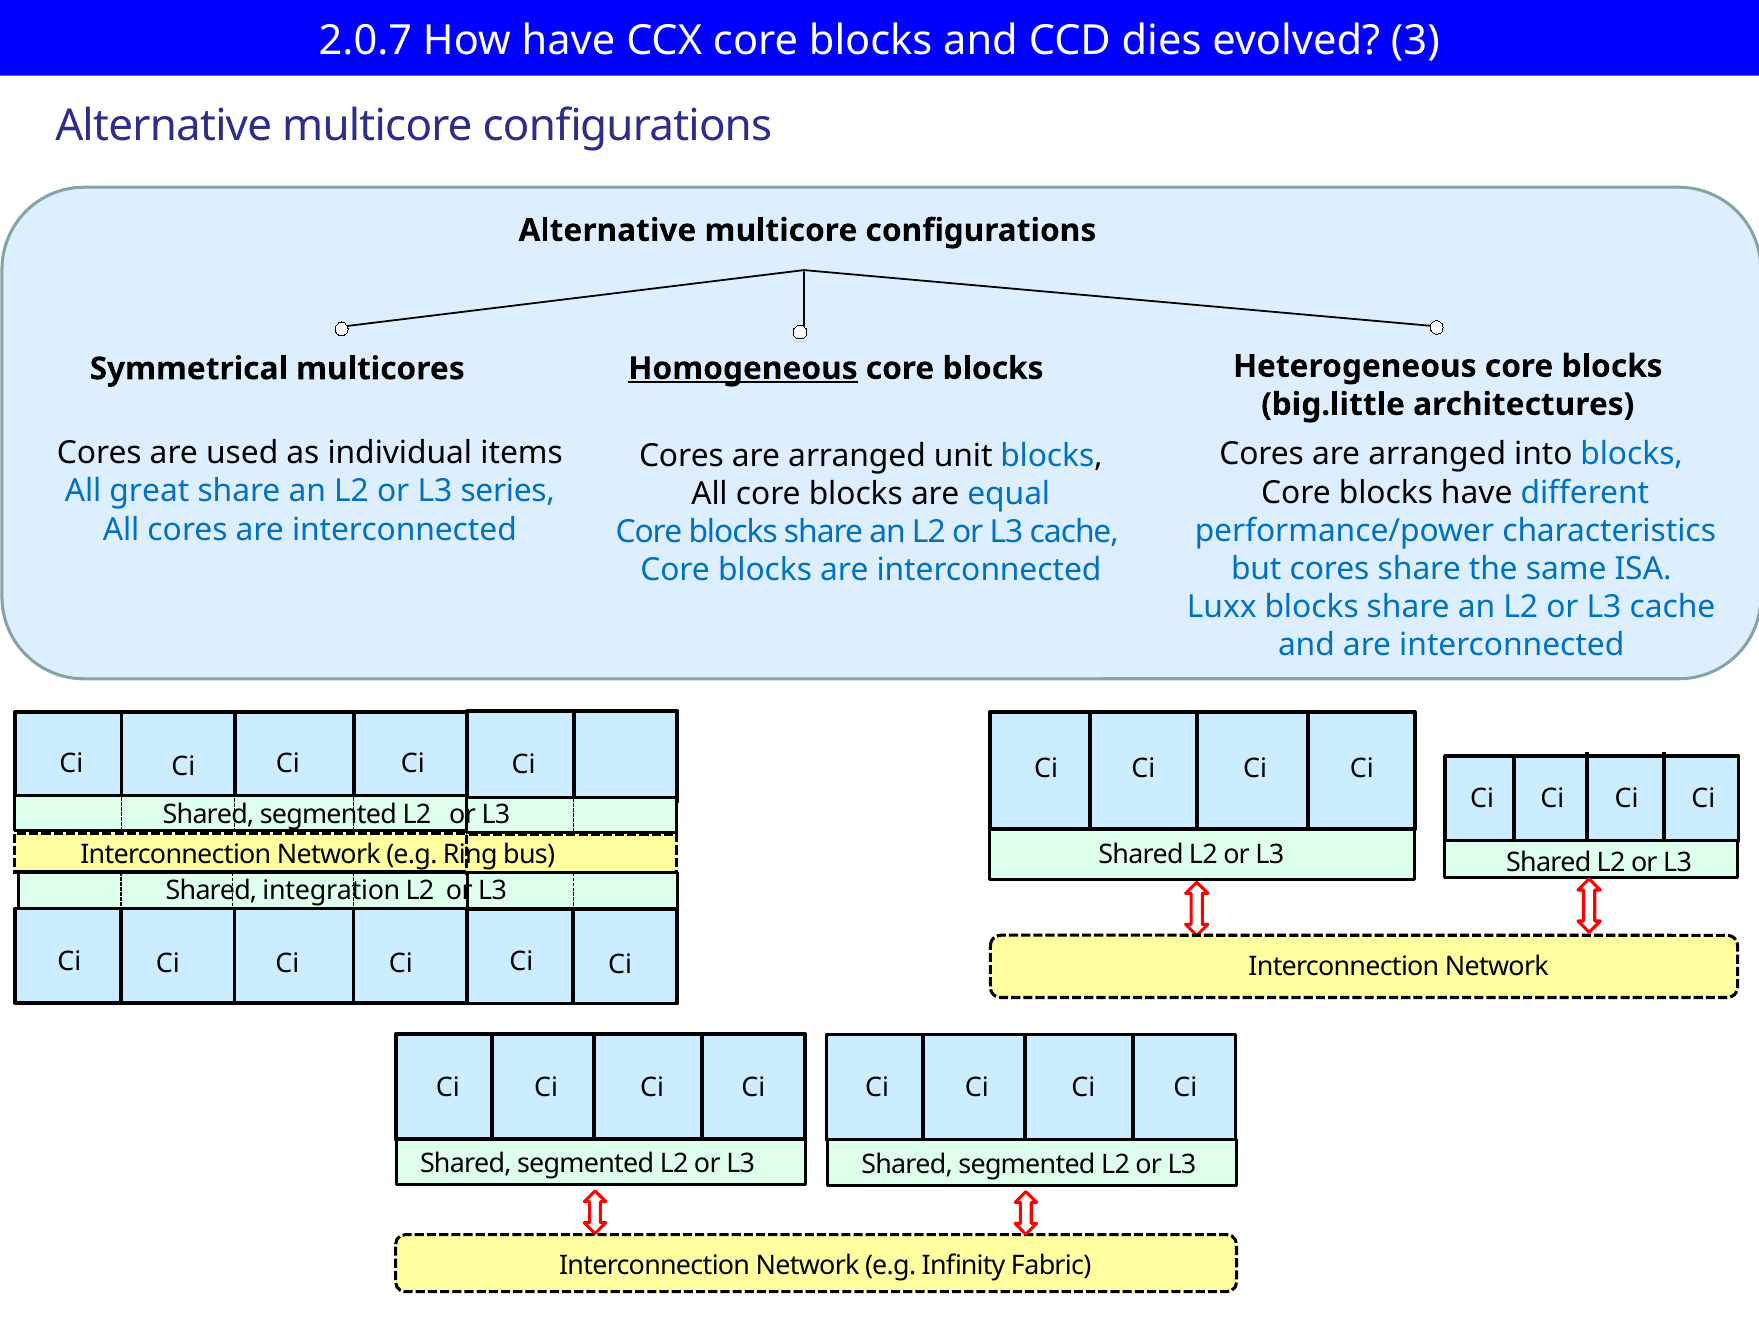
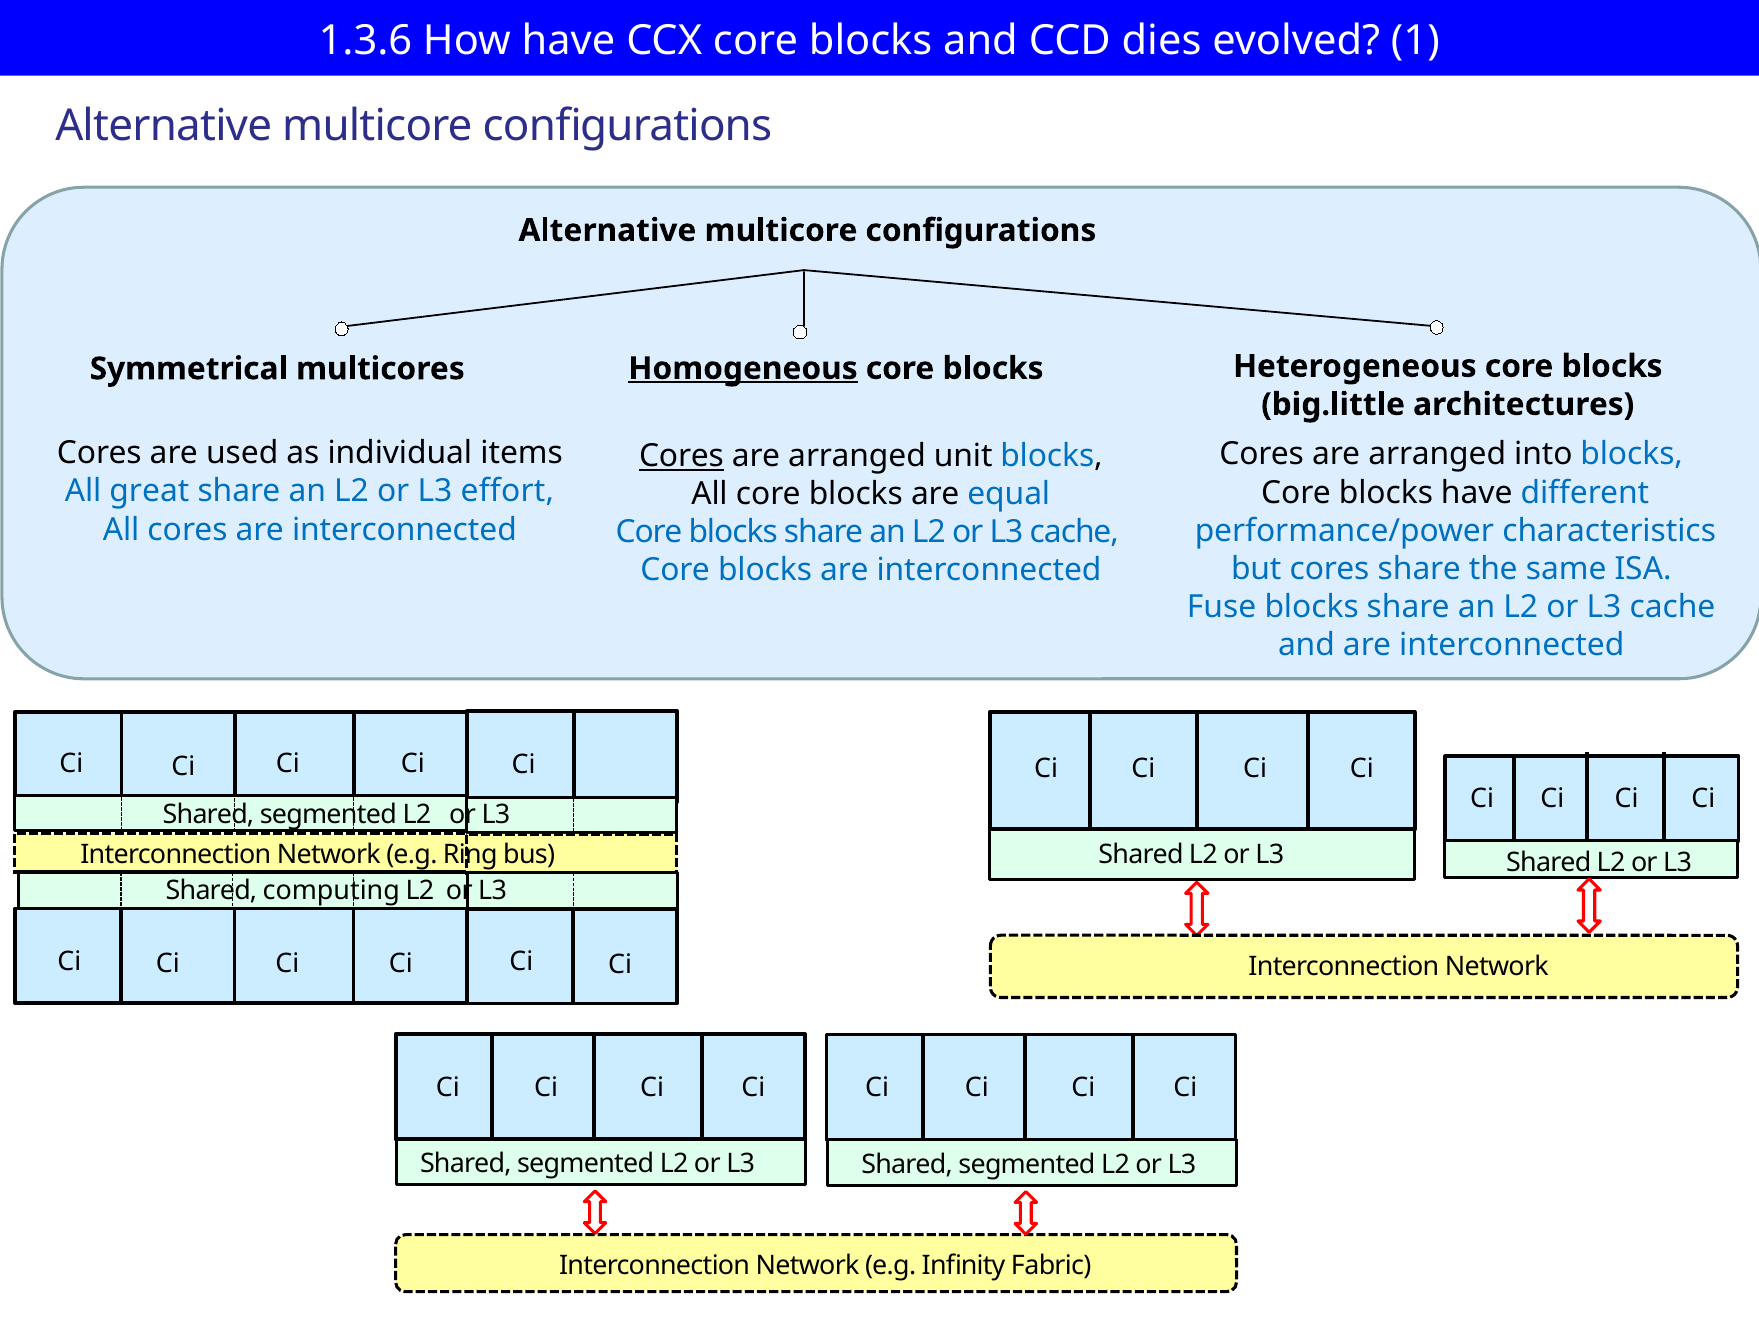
2.0.7: 2.0.7 -> 1.3.6 (365, 41)
3: 3 -> 1 (1415, 41)
Cores underline: none -> present (681, 456)
series: series -> effort (507, 492)
Luxx: Luxx -> Fuse (1222, 607)
integration: integration -> computing (331, 891)
